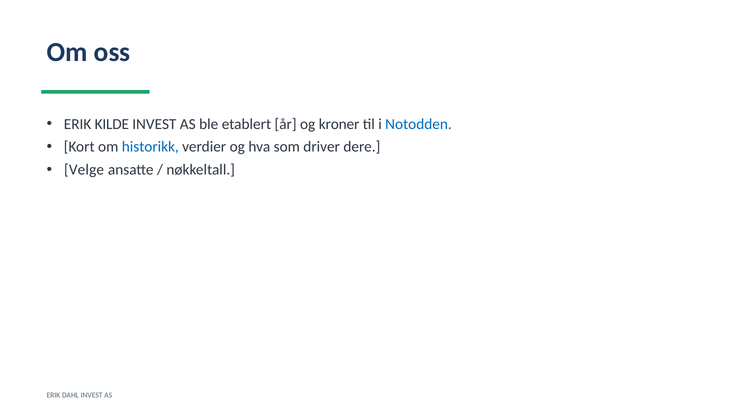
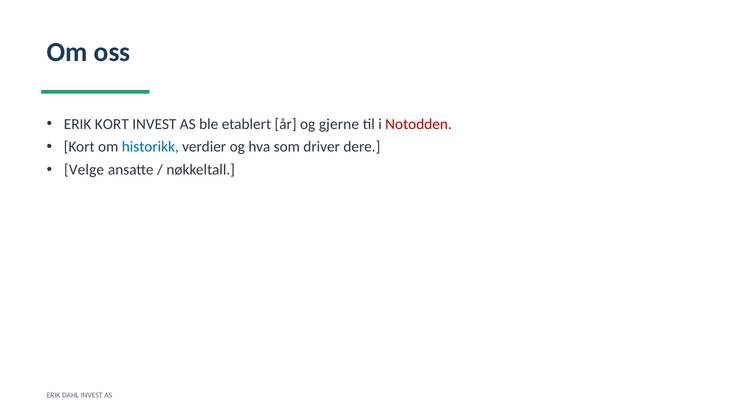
ERIK KILDE: KILDE -> KORT (112, 124)
kroner: kroner -> gjerne (339, 124)
Notodden colour: blue -> red (419, 124)
